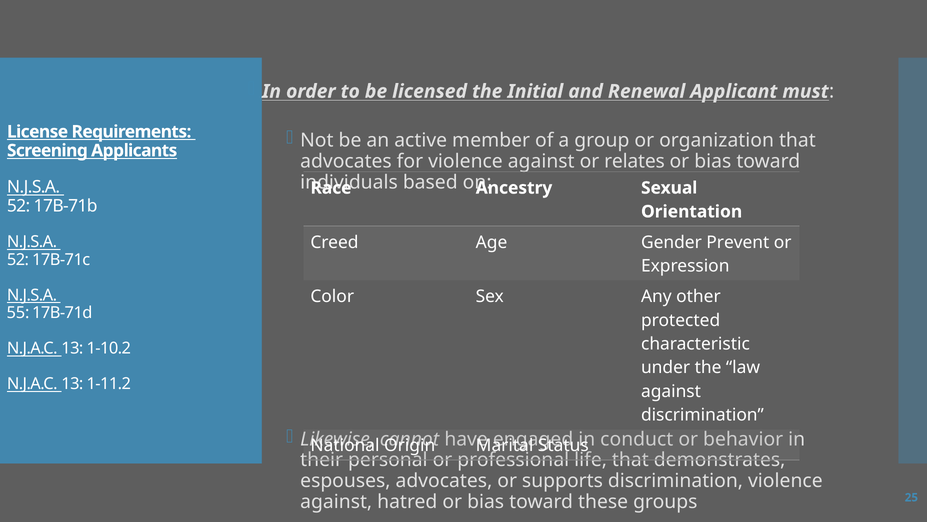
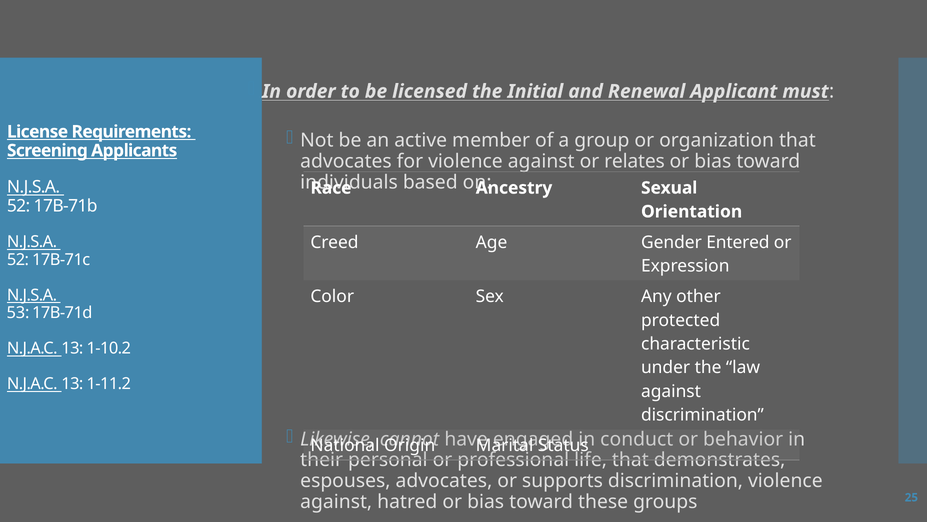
Prevent: Prevent -> Entered (738, 242)
55: 55 -> 53 (18, 313)
